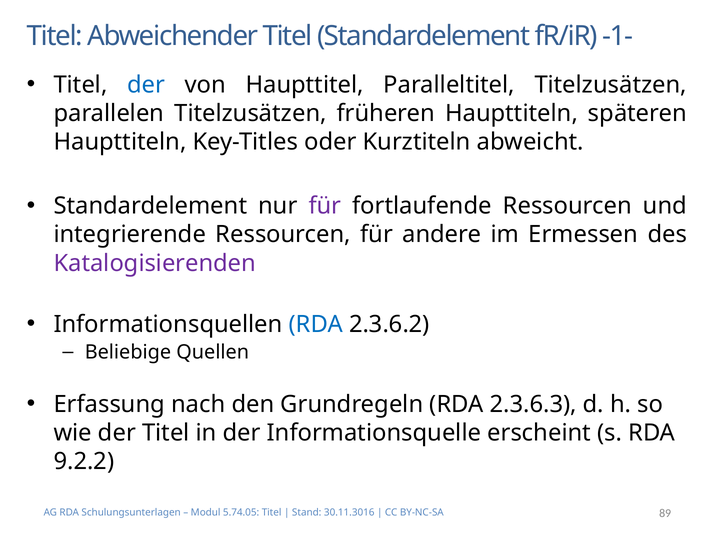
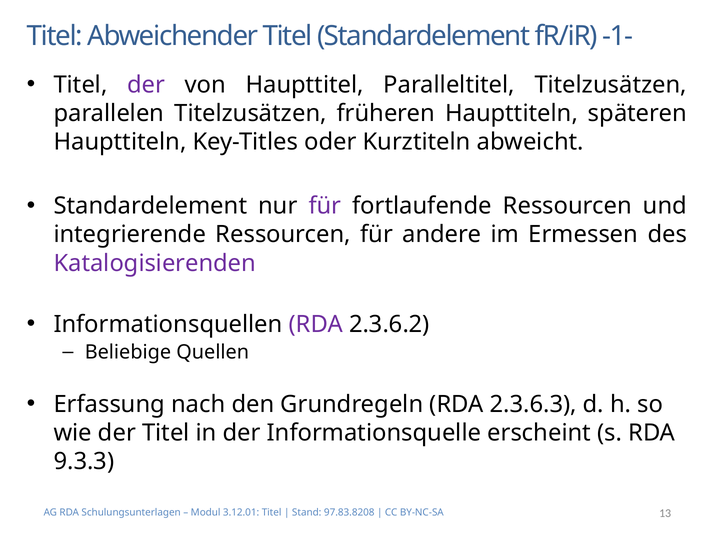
der colour: blue -> purple (146, 85)
RDA colour: blue -> purple (316, 324)
9.2.2: 9.2.2 -> 9.3.3 (84, 461)
5.74.05: 5.74.05 -> 3.12.01 (241, 512)
30.11.3016: 30.11.3016 -> 97.83.8208 (349, 512)
89: 89 -> 13 (665, 513)
